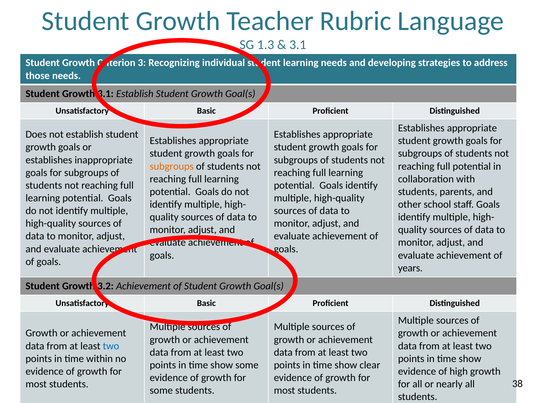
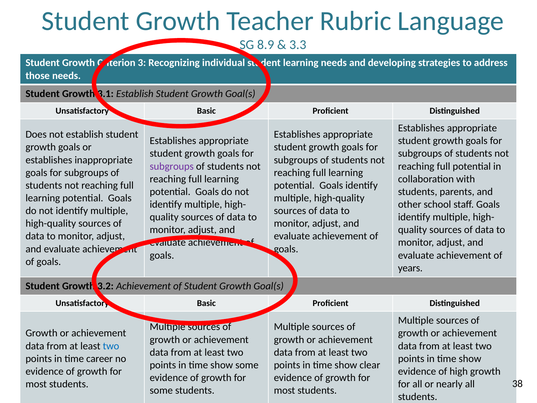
1.3: 1.3 -> 8.9 (266, 45)
3.1: 3.1 -> 3.3 (298, 45)
subgroups colour: orange -> purple (172, 166)
within: within -> career (100, 358)
